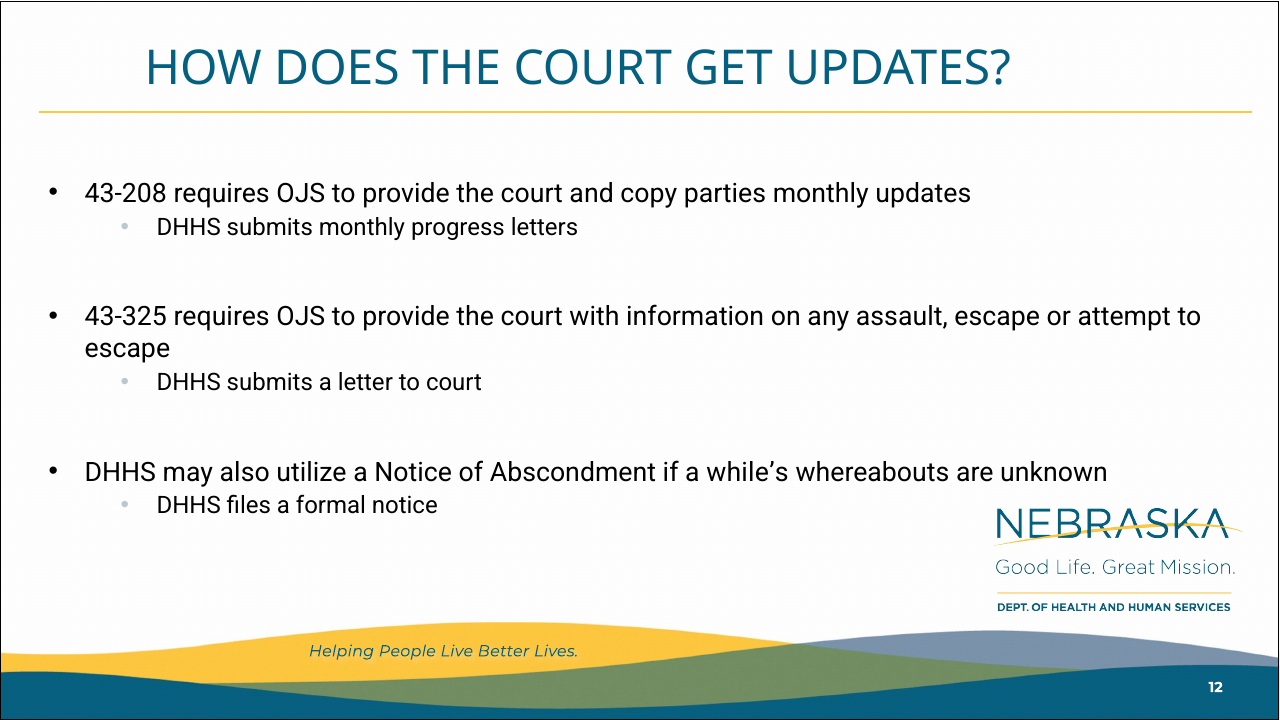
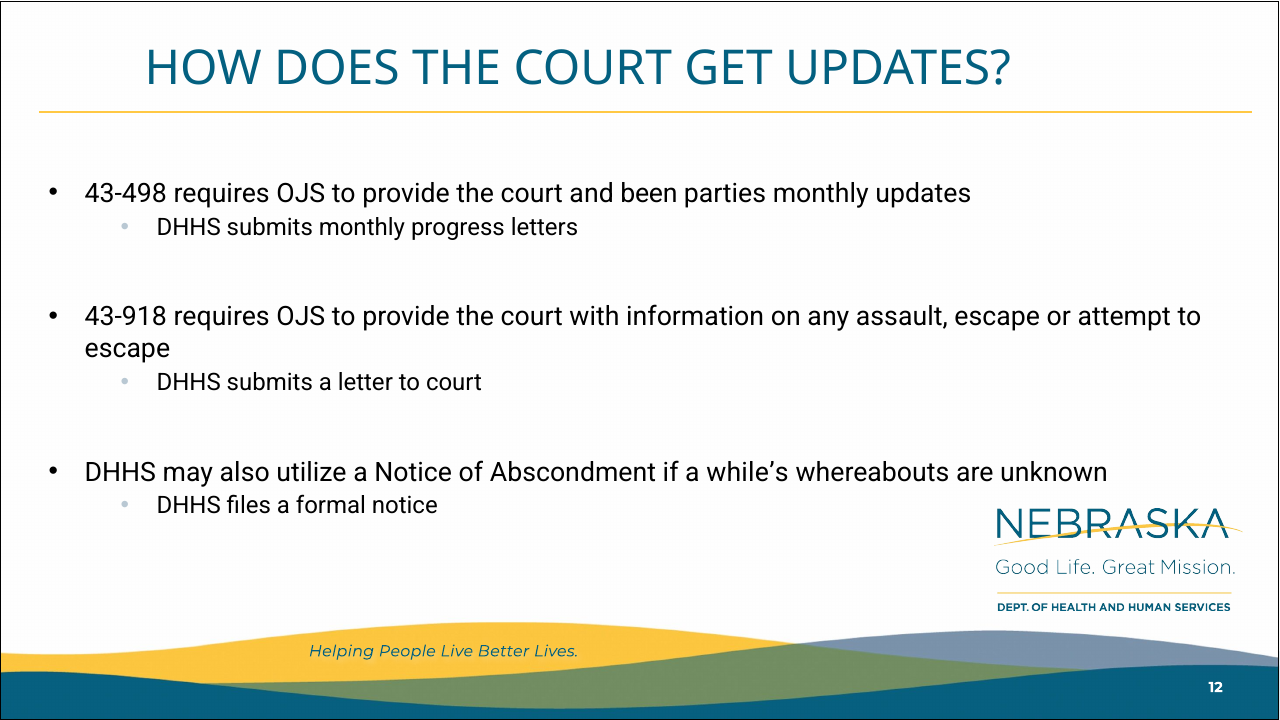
43-208: 43-208 -> 43-498 (126, 194)
copy: copy -> been (649, 194)
43-325: 43-325 -> 43-918 (126, 317)
